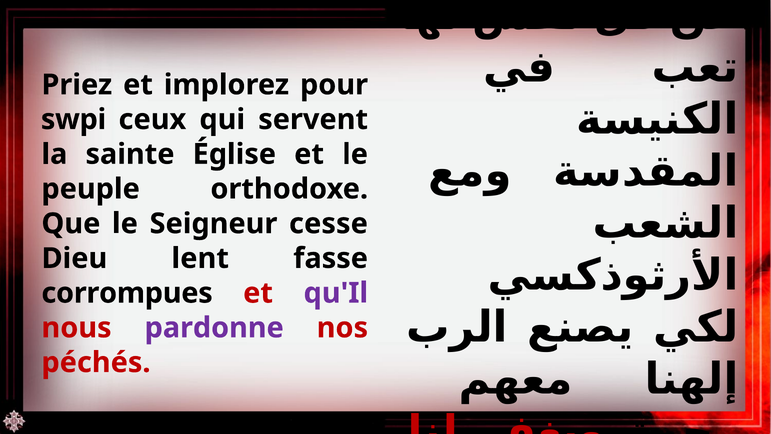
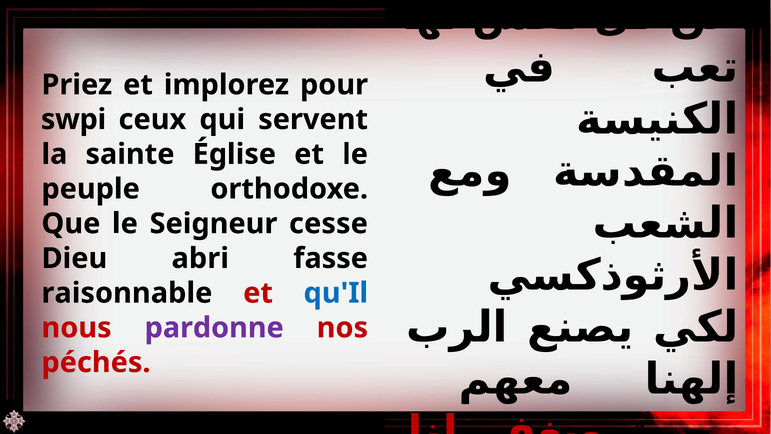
lent: lent -> abri (200, 258)
corrompues: corrompues -> raisonnable (127, 293)
qu'Il colour: purple -> blue (336, 293)
